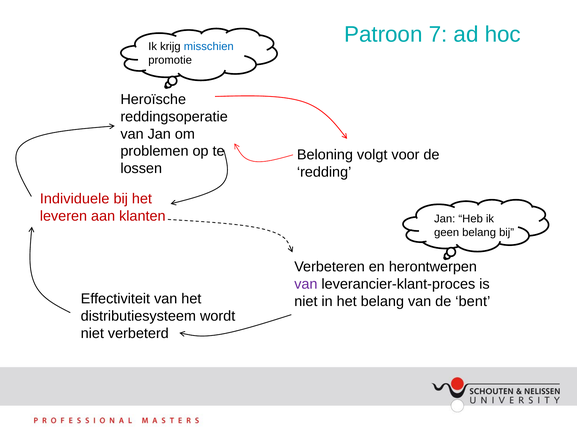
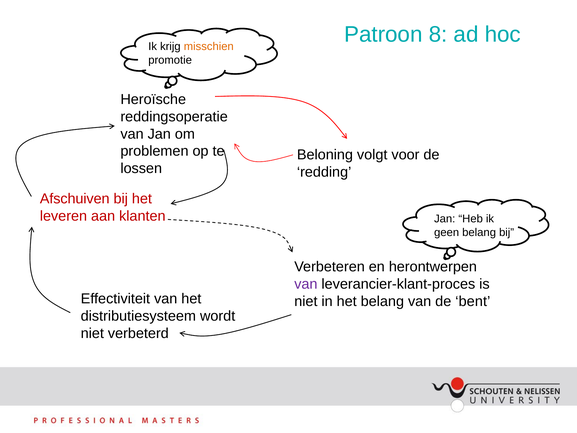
7: 7 -> 8 (438, 34)
misschien colour: blue -> orange (209, 47)
Individuele: Individuele -> Afschuiven (75, 199)
